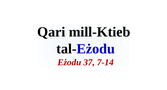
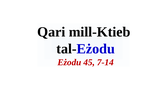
37: 37 -> 45 (89, 62)
